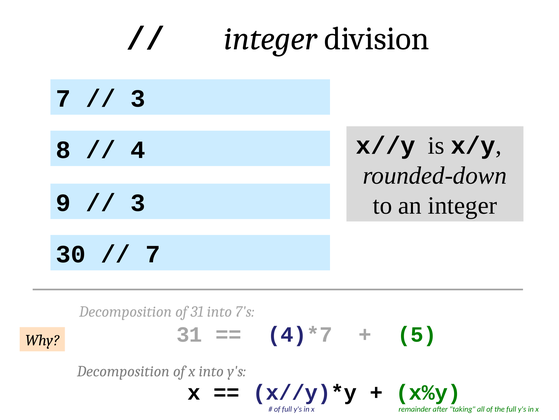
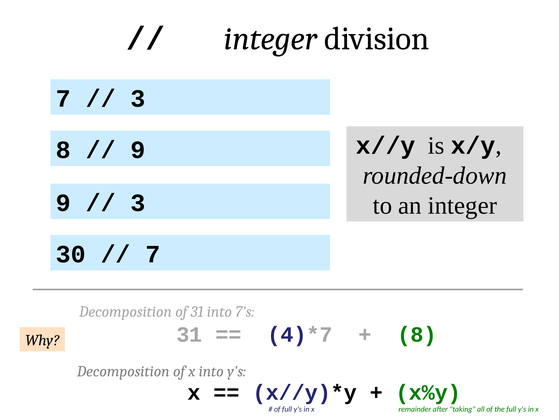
4: 4 -> 9 (138, 150)
5: 5 -> 8 (417, 334)
